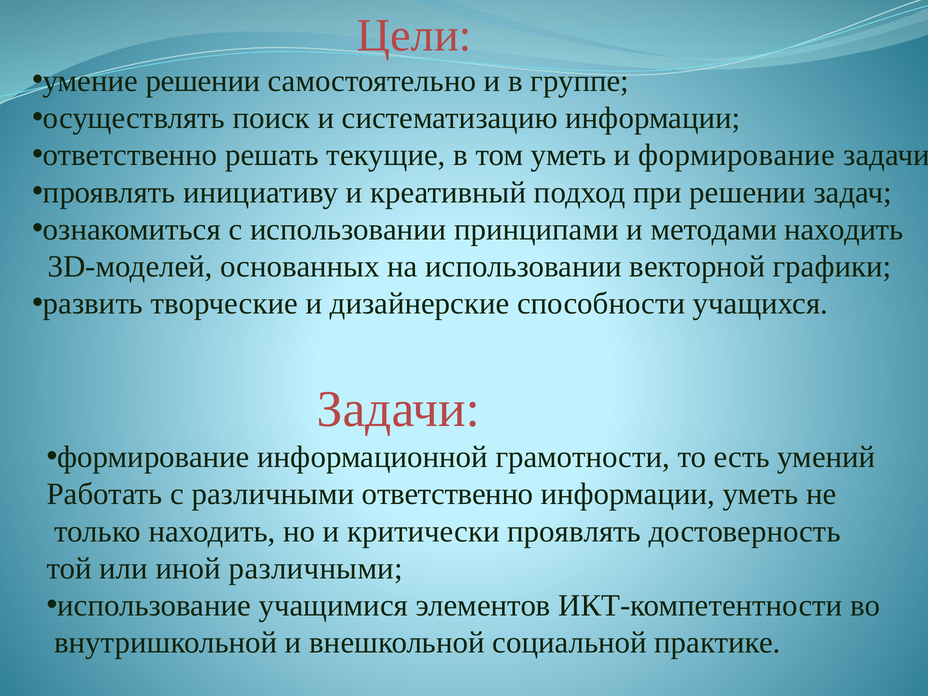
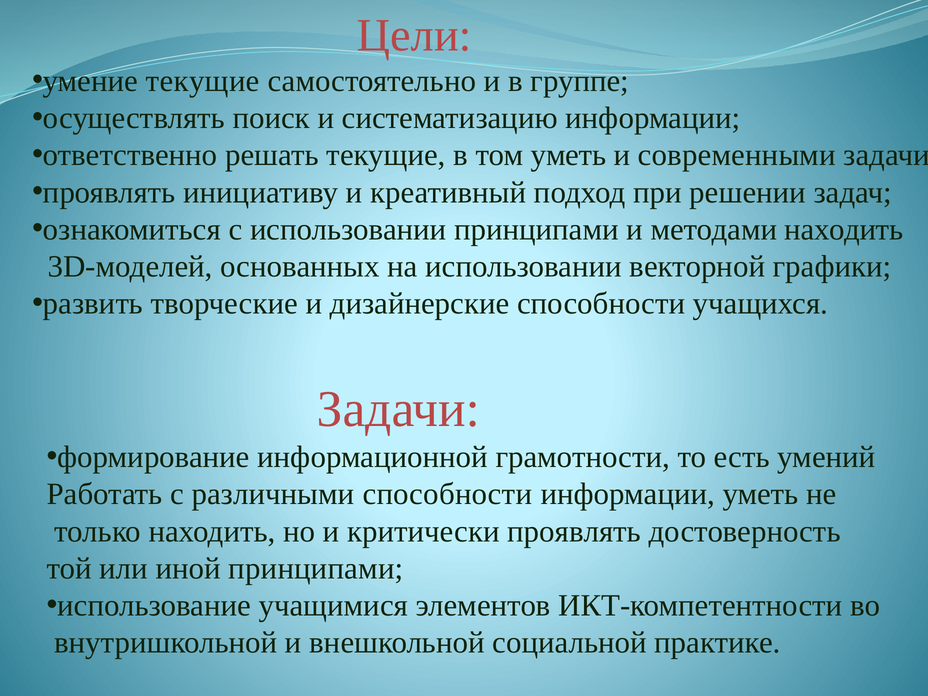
умение решении: решении -> текущие (203, 81)
и формирование: формирование -> современными (737, 155)
различными ответственно: ответственно -> способности (447, 494)
иной различными: различными -> принципами (316, 568)
